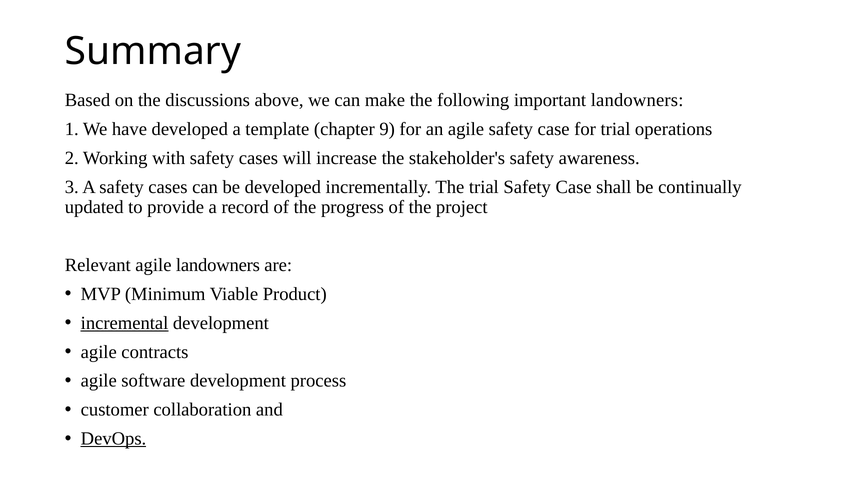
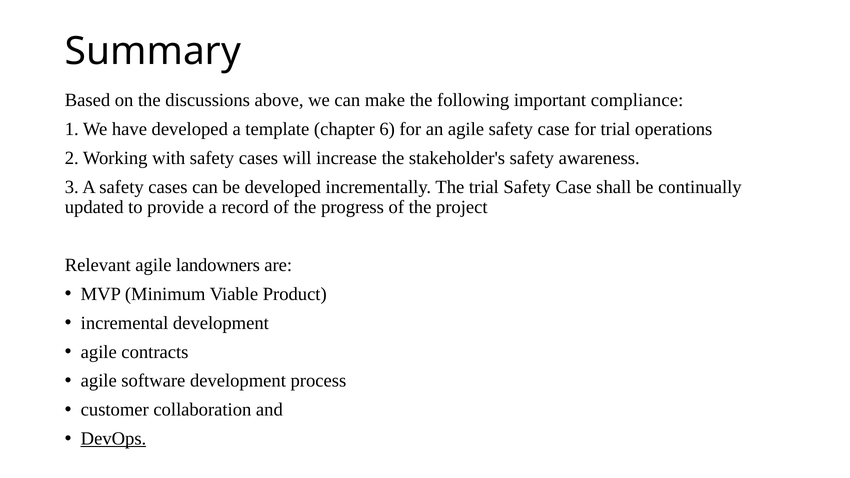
important landowners: landowners -> compliance (637, 100)
9: 9 -> 6 (387, 129)
incremental underline: present -> none (125, 323)
